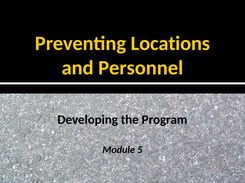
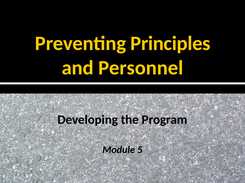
Locations: Locations -> Principles (170, 44)
